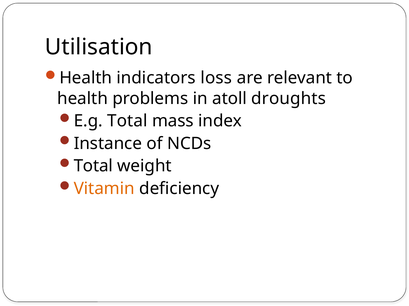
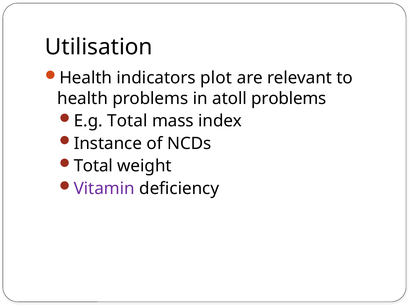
loss: loss -> plot (216, 78)
atoll droughts: droughts -> problems (289, 99)
Vitamin colour: orange -> purple (104, 189)
